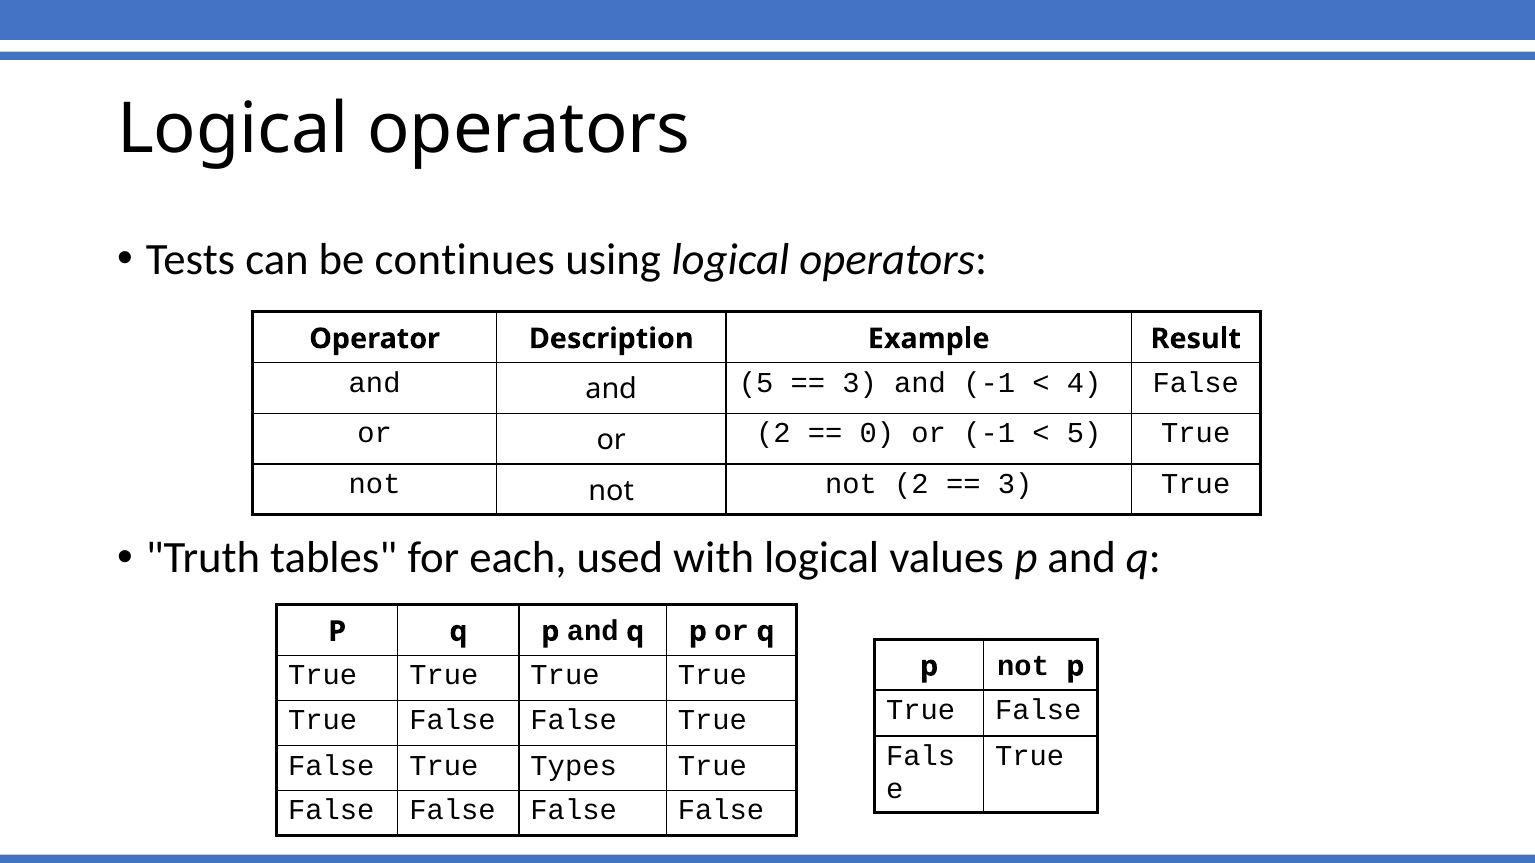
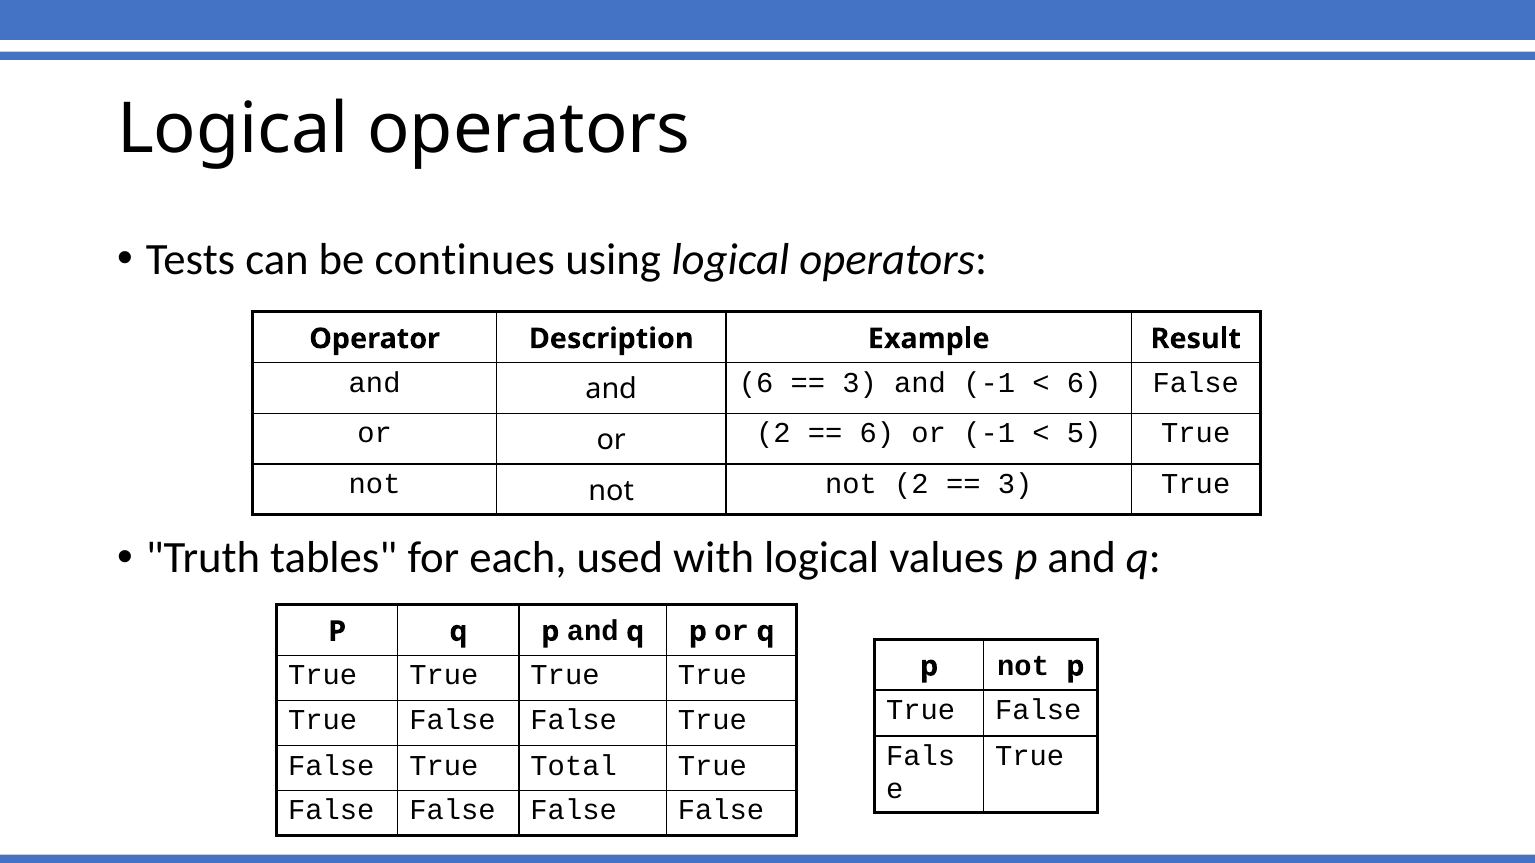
and 5: 5 -> 6 (756, 383)
4: 4 -> 6 (1084, 383)
0: 0 -> 6 (877, 434)
Types: Types -> Total (574, 766)
